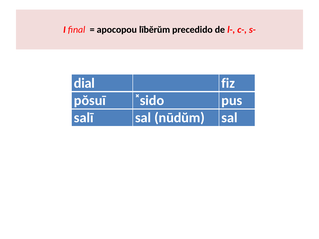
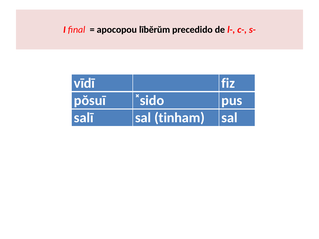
dial: dial -> vīdī (84, 83)
nūdŭm: nūdŭm -> tinham (180, 118)
